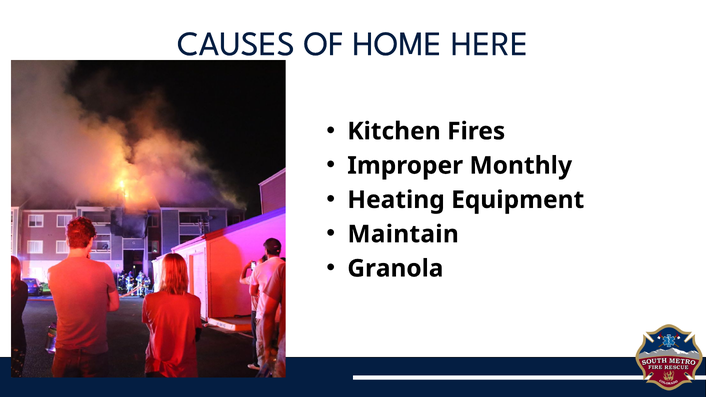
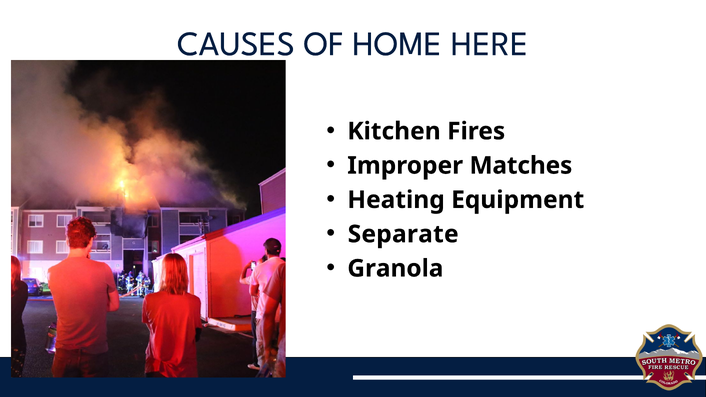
Monthly: Monthly -> Matches (521, 166)
Maintain: Maintain -> Separate (403, 234)
